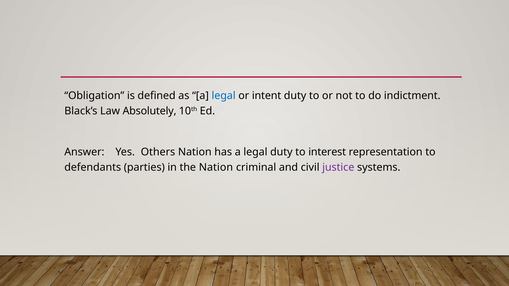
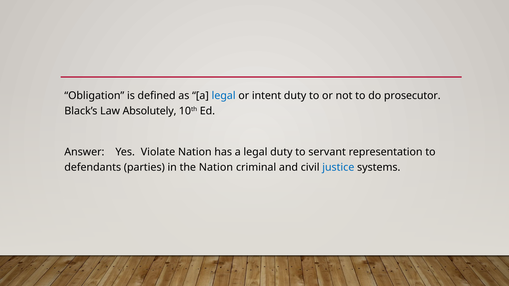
indictment: indictment -> prosecutor (412, 96)
Others: Others -> Violate (158, 152)
interest: interest -> servant (327, 152)
justice colour: purple -> blue (338, 167)
